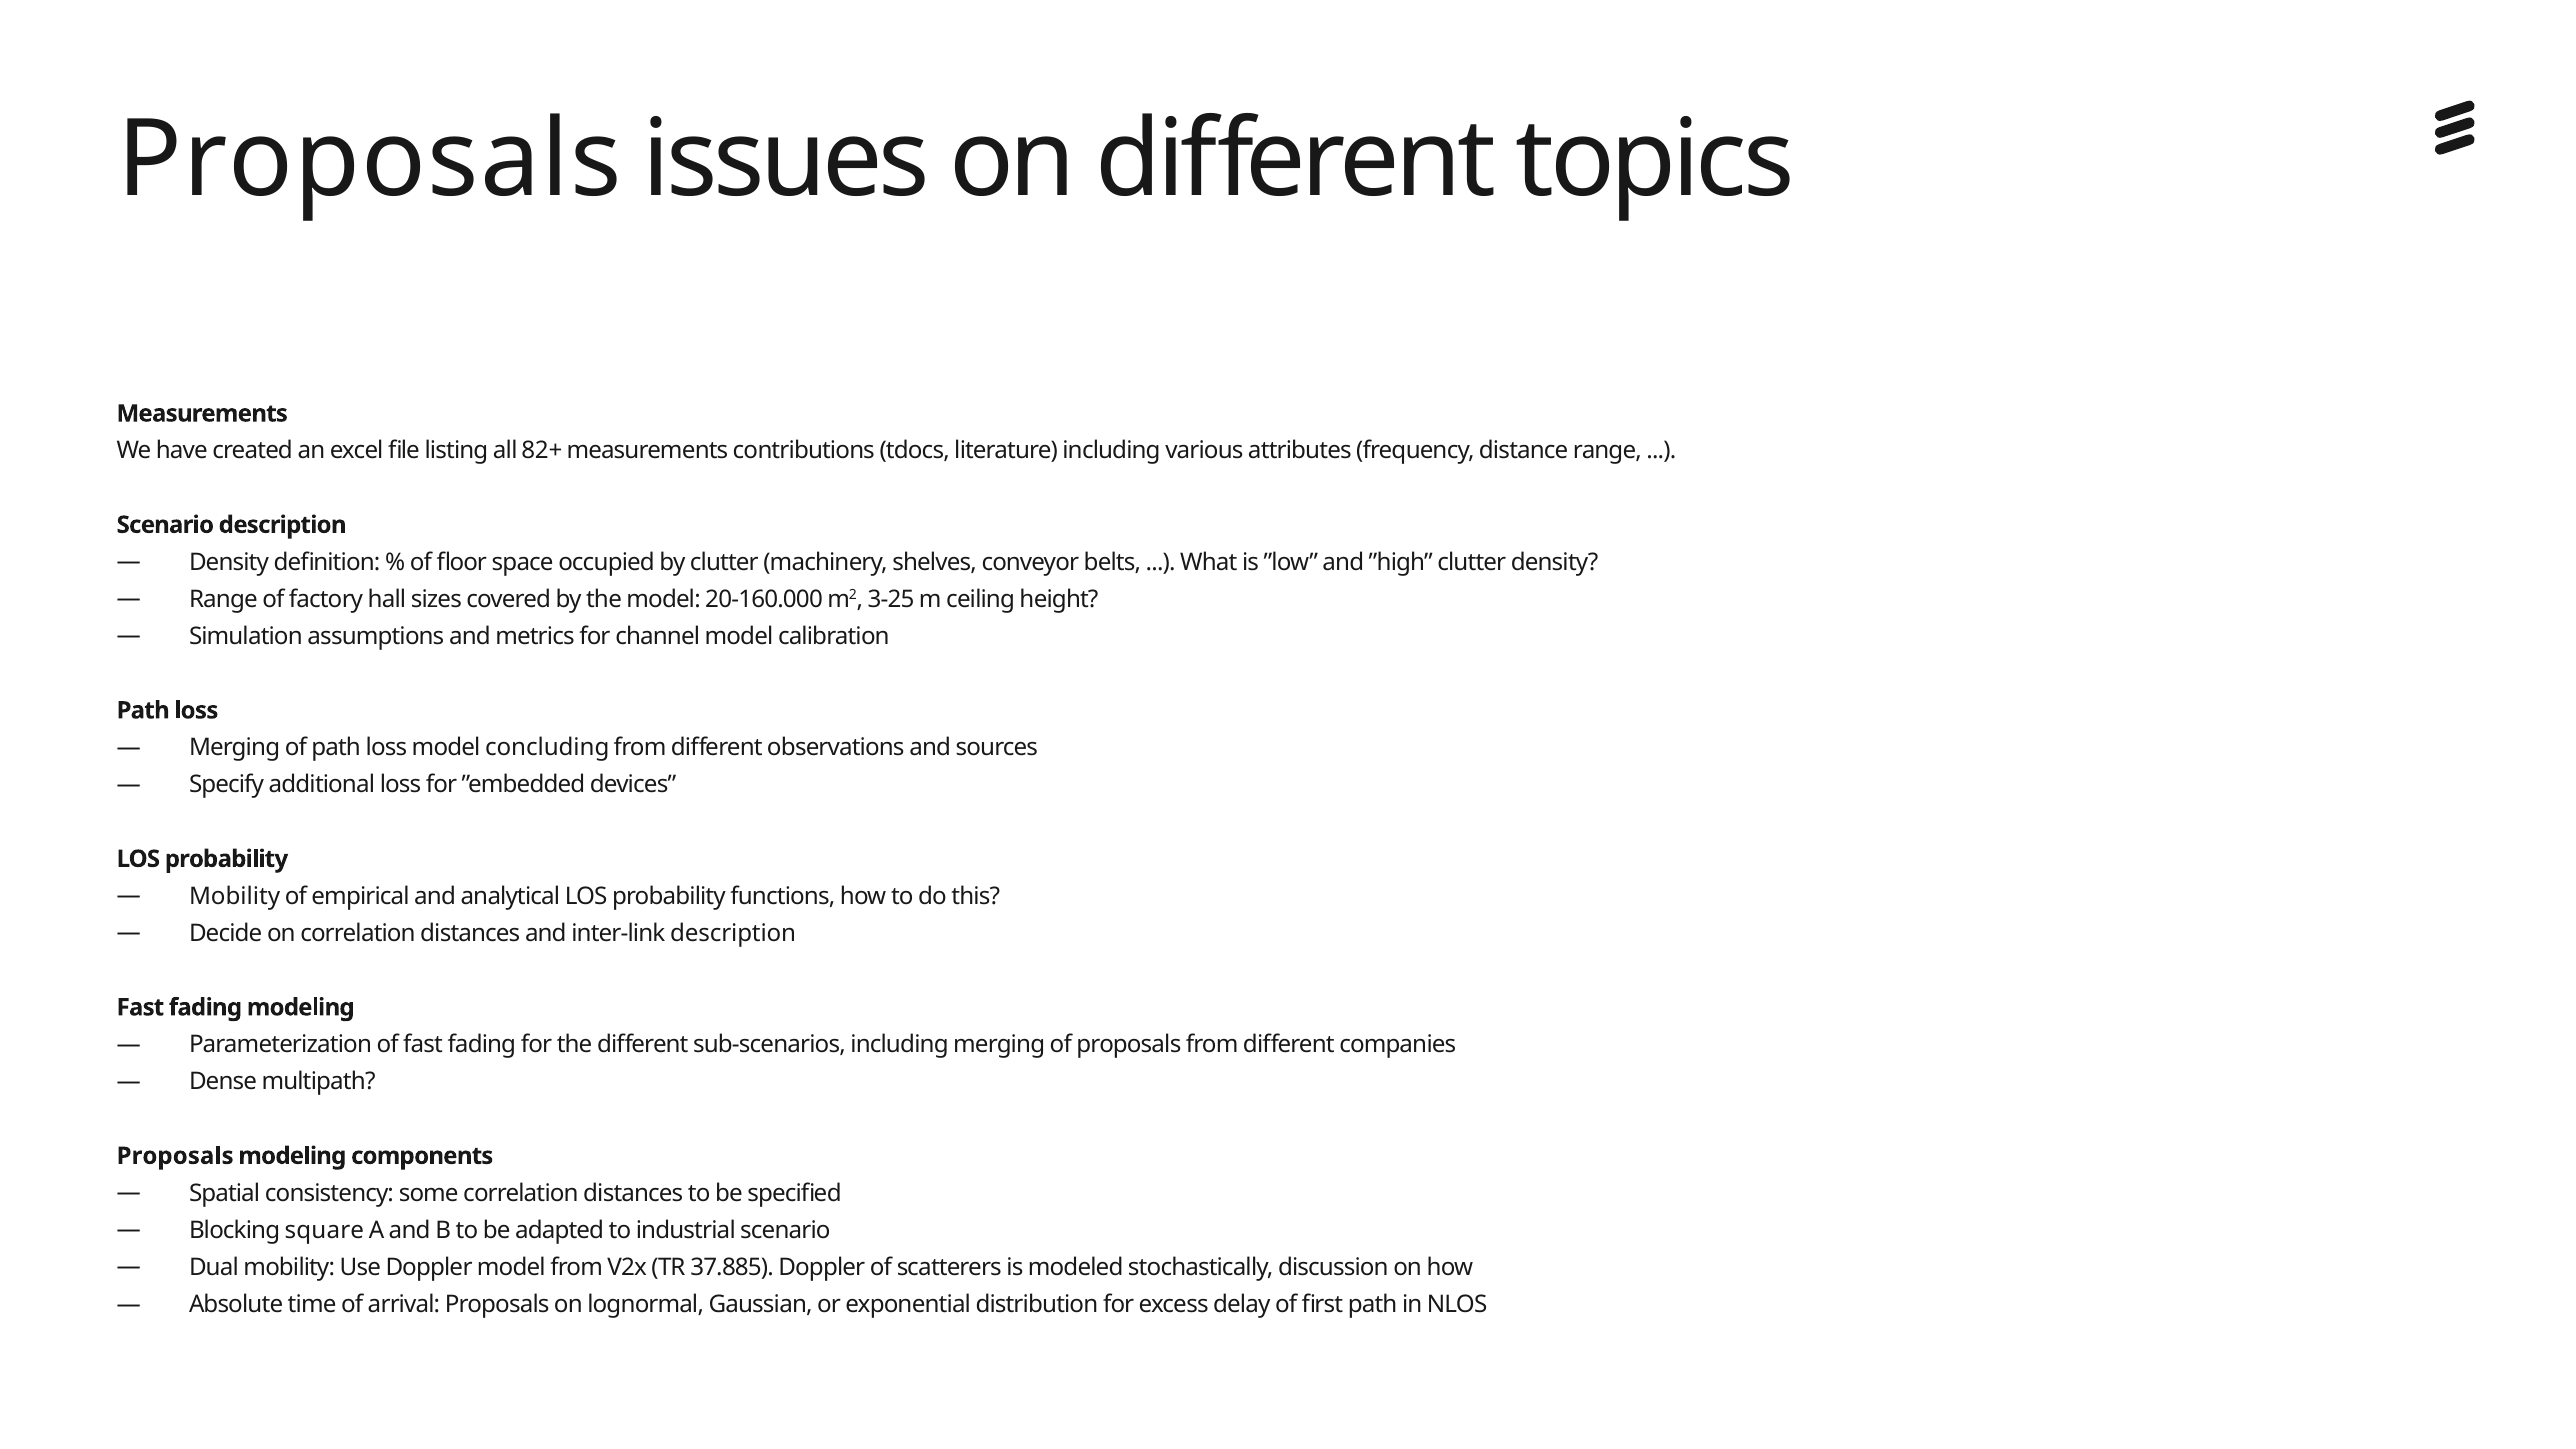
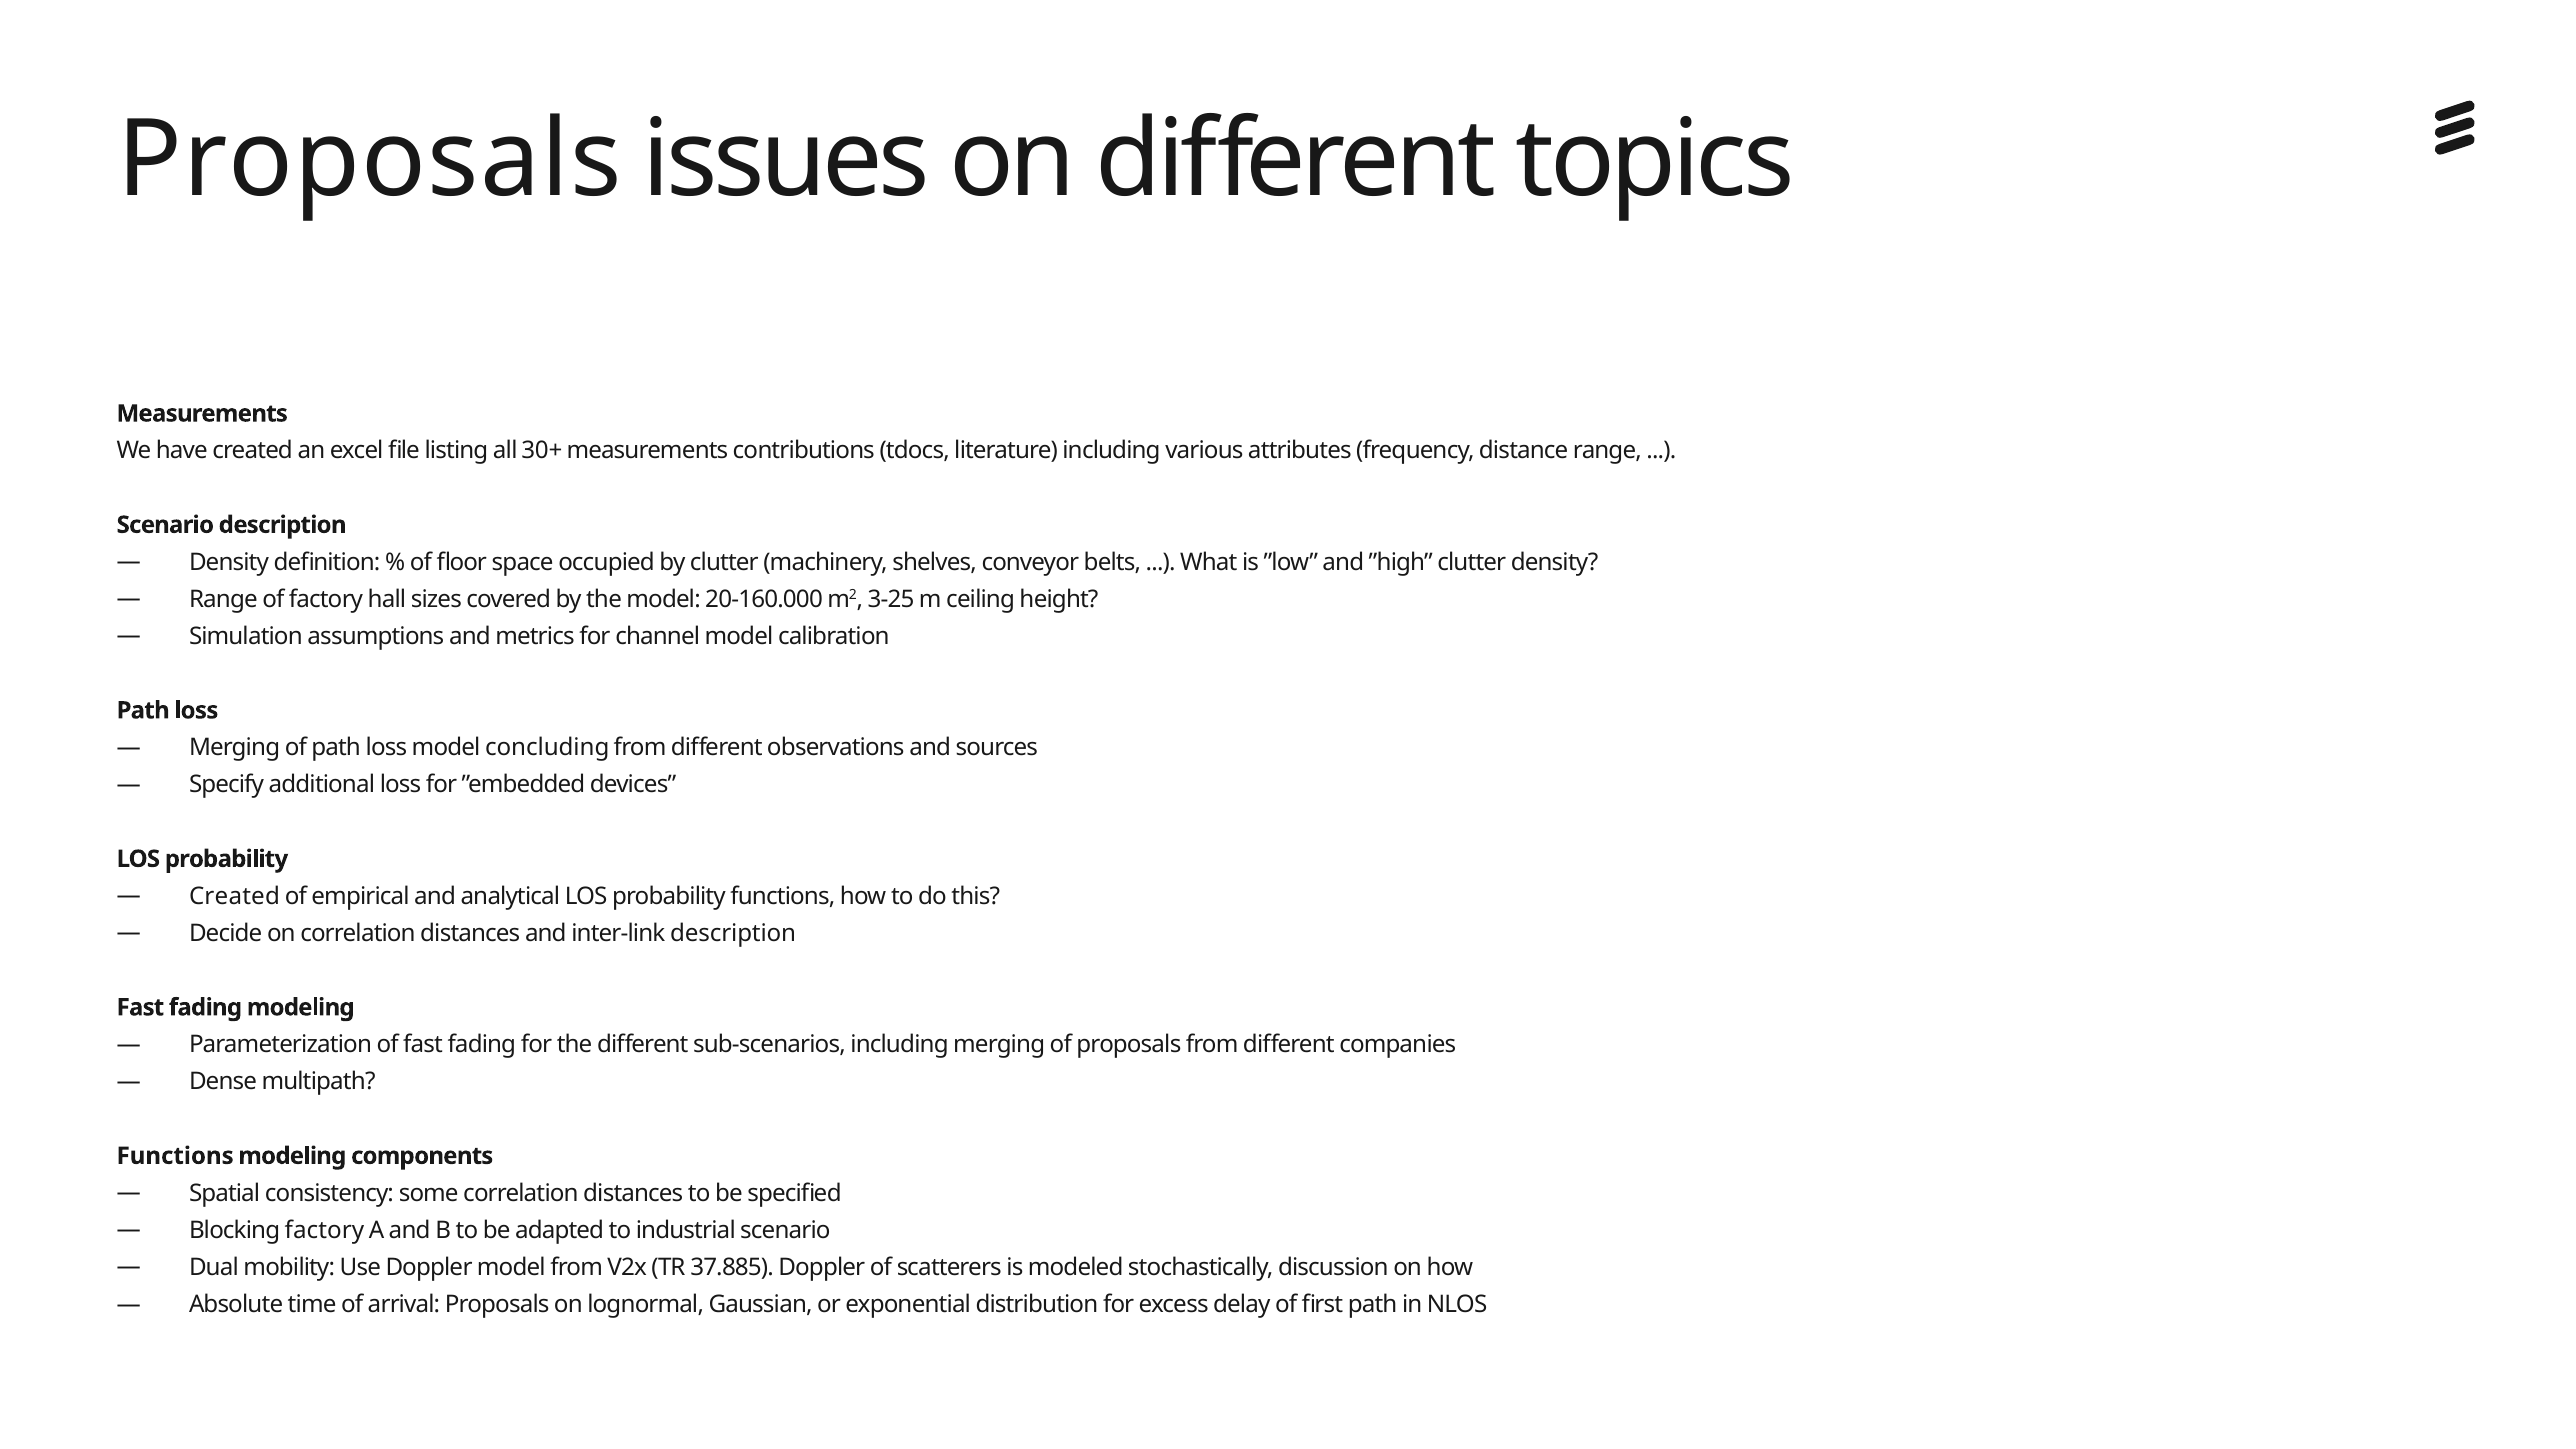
82+: 82+ -> 30+ (542, 451)
Mobility: Mobility -> Created (234, 896)
Proposals: Proposals -> Functions (175, 1156)
Blocking square: square -> factory (324, 1230)
